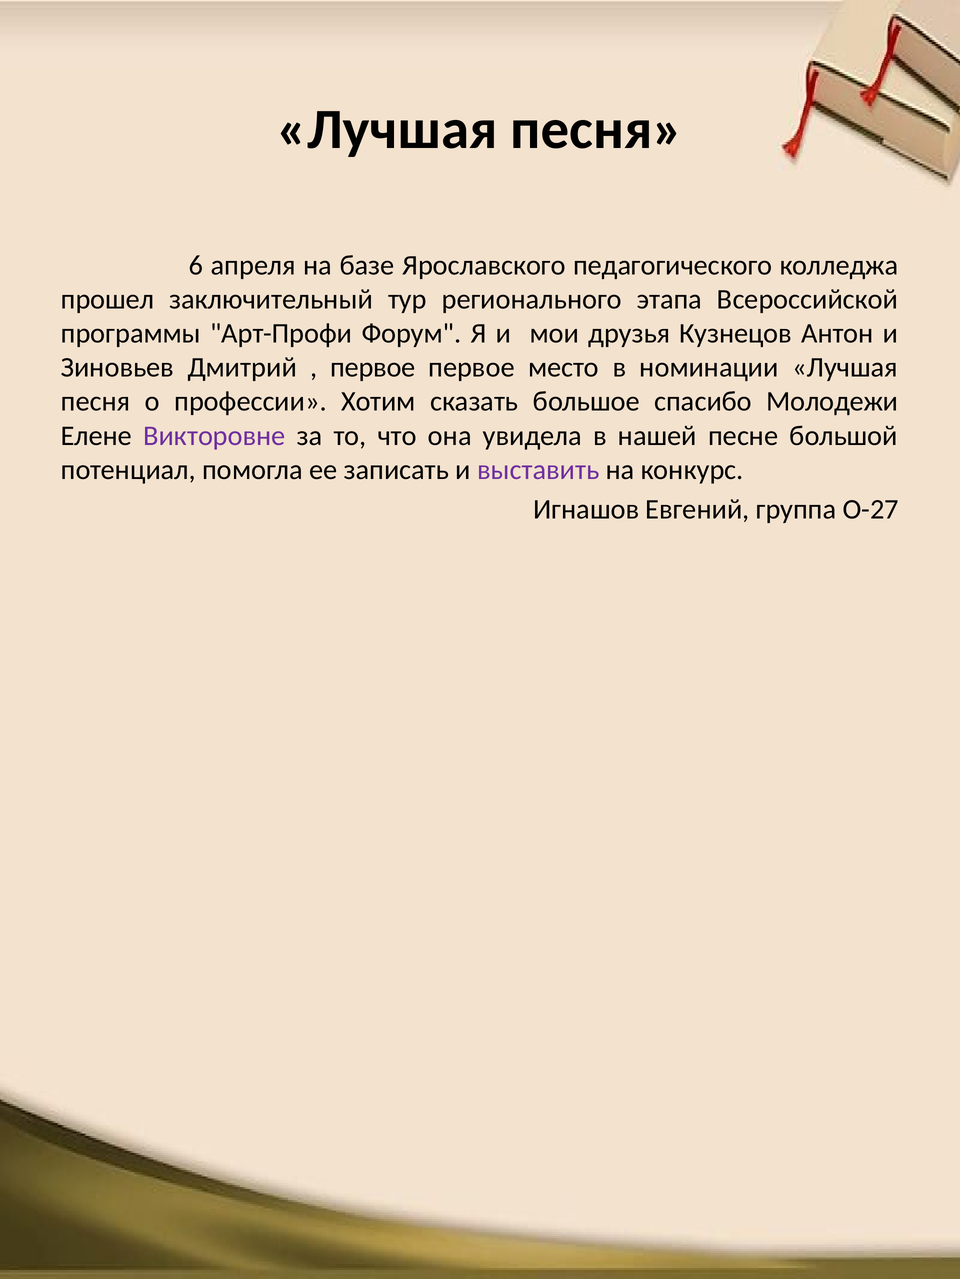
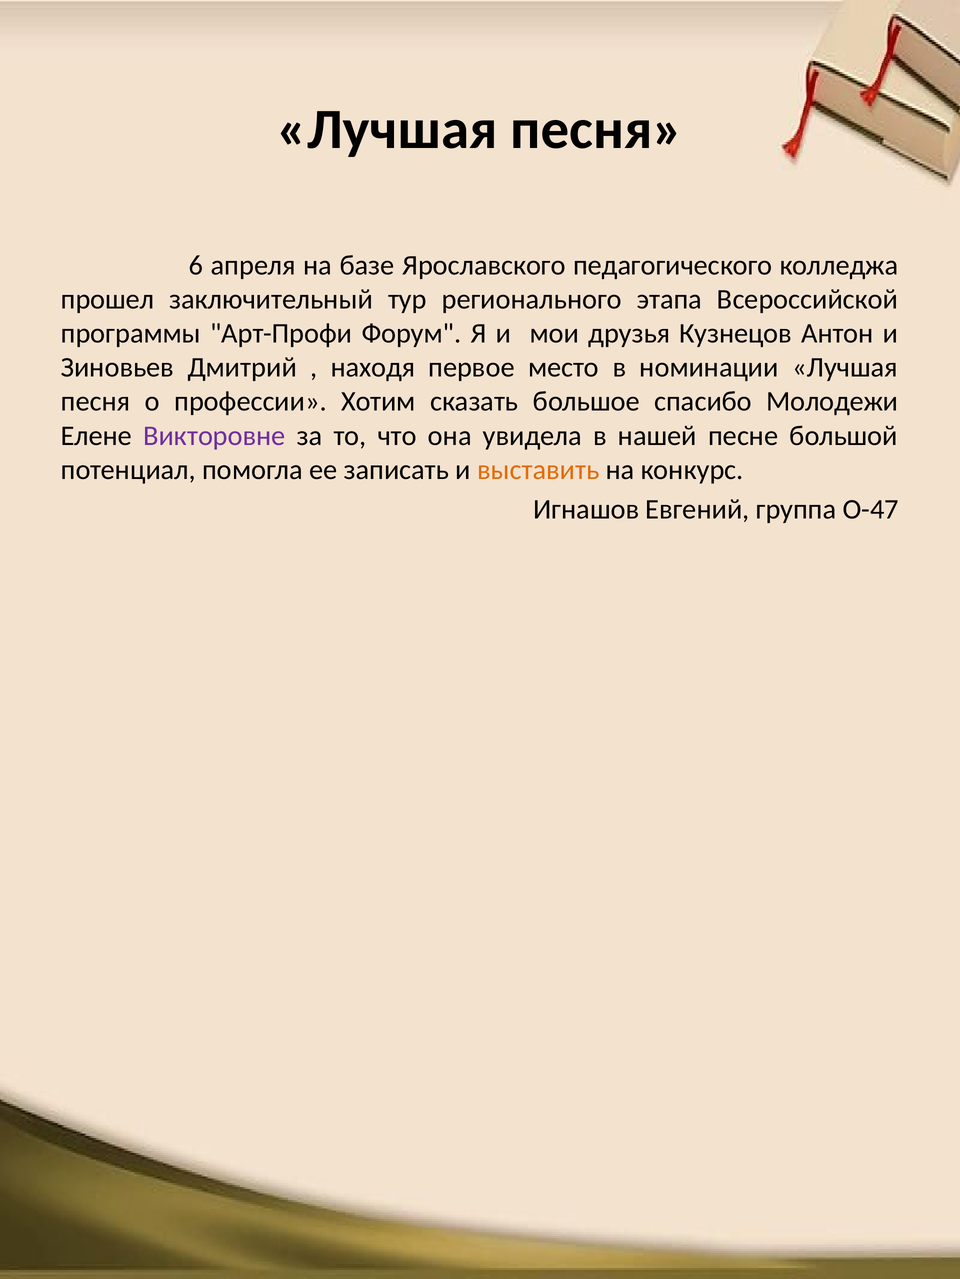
первое: первое -> находя (373, 368)
выставить colour: purple -> orange (538, 470)
О-27: О-27 -> О-47 (871, 510)
